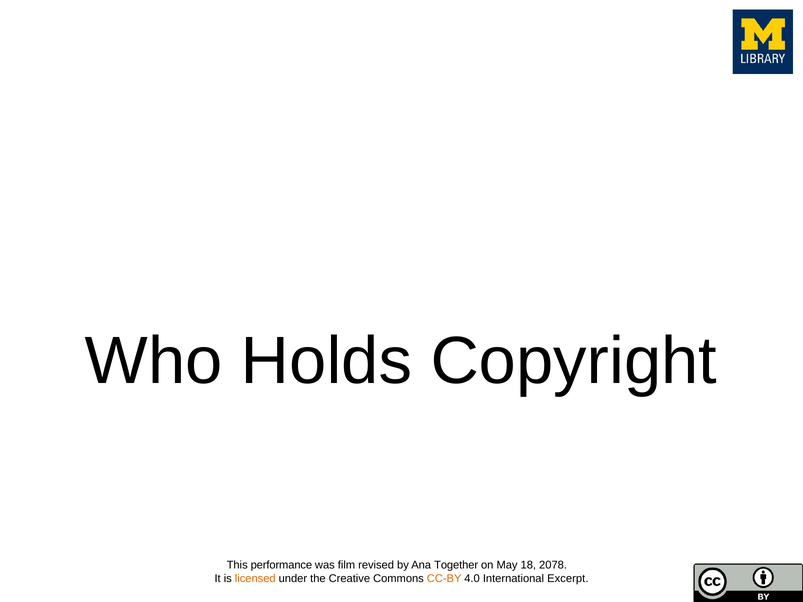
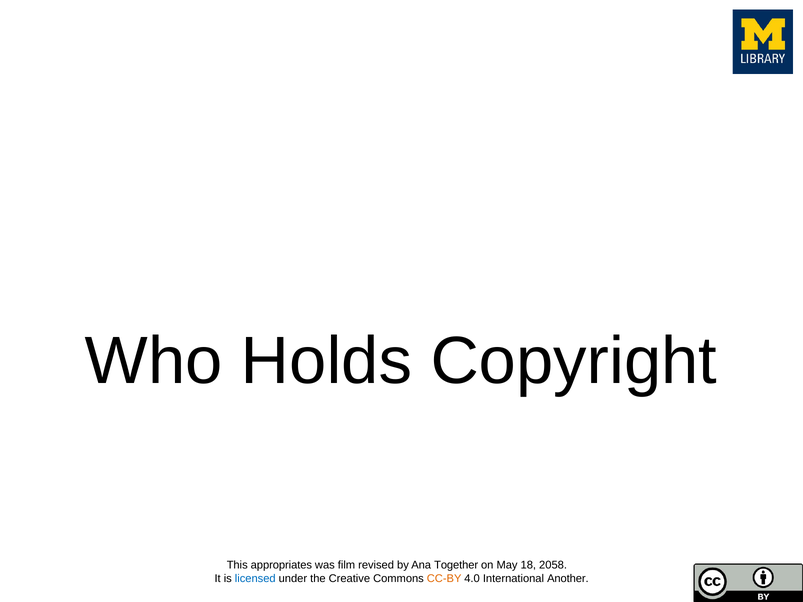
performance: performance -> appropriates (281, 565)
2078: 2078 -> 2058 (553, 565)
licensed colour: orange -> blue (255, 579)
Excerpt: Excerpt -> Another (568, 579)
